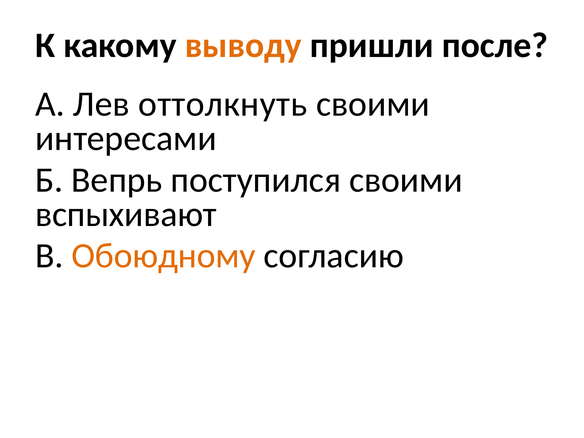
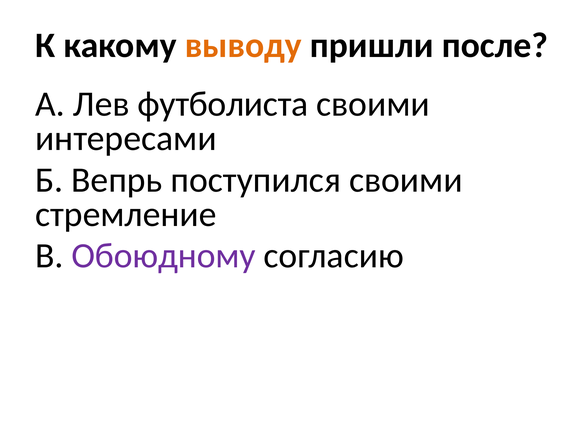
оттолкнуть: оттолкнуть -> футболиста (223, 104)
вспыхивают: вспыхивают -> стремление (126, 214)
Обоюдному colour: orange -> purple (164, 256)
